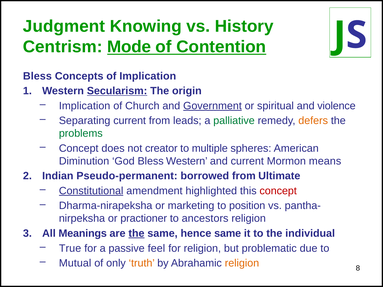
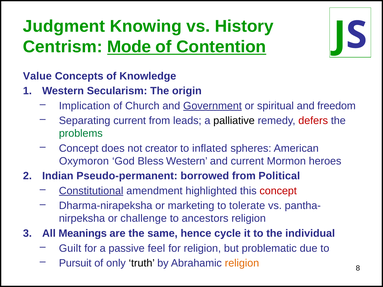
Bless: Bless -> Value (37, 76)
of Implication: Implication -> Knowledge (148, 76)
Secularism underline: present -> none (117, 91)
violence: violence -> freedom (336, 106)
palliative colour: green -> black (234, 121)
defers colour: orange -> red (313, 121)
multiple: multiple -> inflated (210, 148)
Diminution: Diminution -> Oxymoron (84, 161)
means: means -> heroes (325, 161)
Ultimate: Ultimate -> Political (279, 176)
position: position -> tolerate (247, 206)
practioner: practioner -> challenge (144, 219)
the underline: present -> none (136, 234)
hence same: same -> cycle (228, 234)
True: True -> Guilt (70, 248)
Mutual: Mutual -> Pursuit (75, 263)
truth colour: orange -> black (142, 263)
